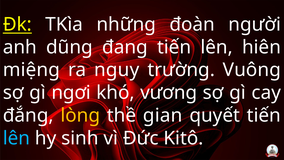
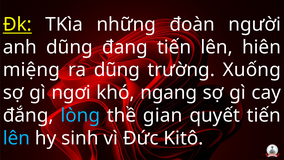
ra nguy: nguy -> dũng (117, 70)
Vuông: Vuông -> Xuống (252, 70)
vương: vương -> ngang (169, 93)
lòng colour: yellow -> light blue (80, 115)
